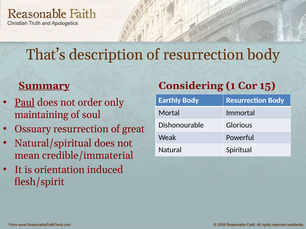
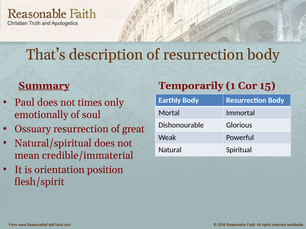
Considering: Considering -> Temporarily (191, 86)
Paul underline: present -> none (25, 103)
order: order -> times (90, 103)
maintaining: maintaining -> emotionally (41, 115)
induced: induced -> position (105, 170)
